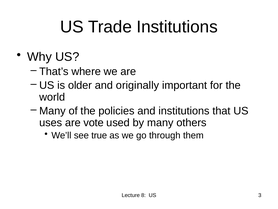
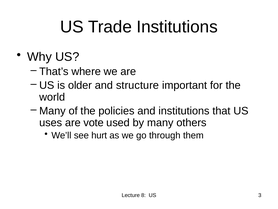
originally: originally -> structure (137, 85)
true: true -> hurt (99, 135)
